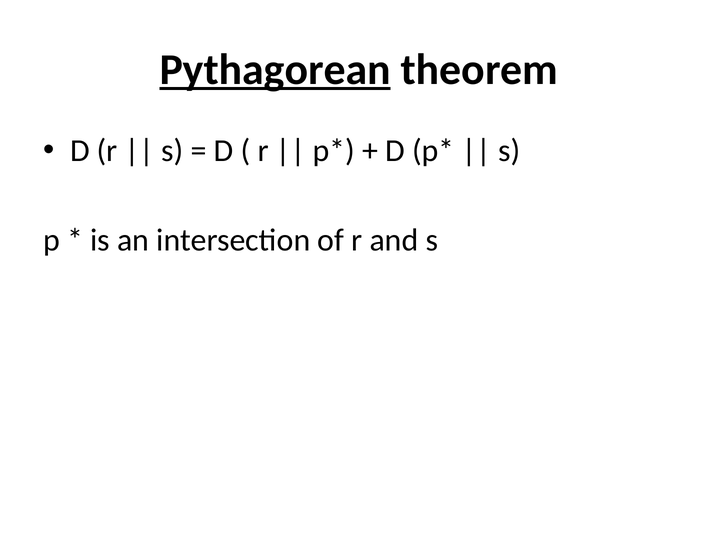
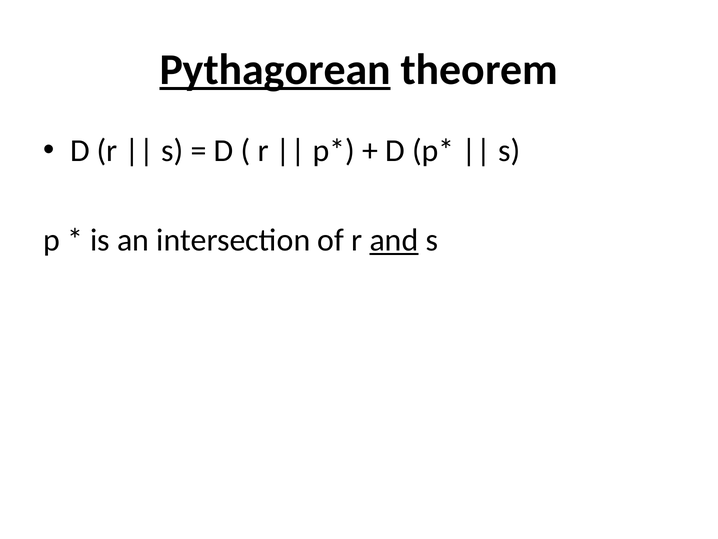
and underline: none -> present (394, 240)
